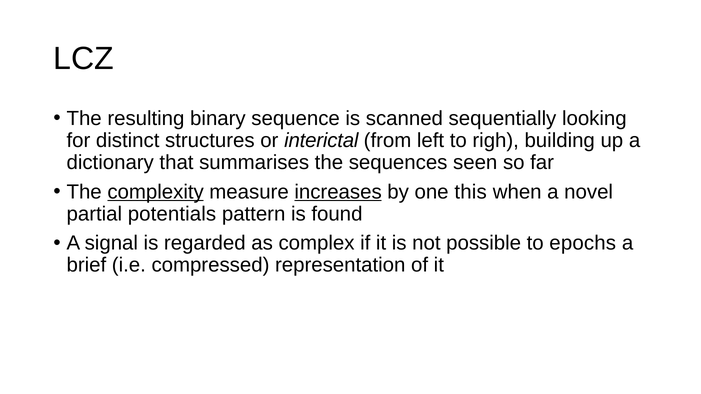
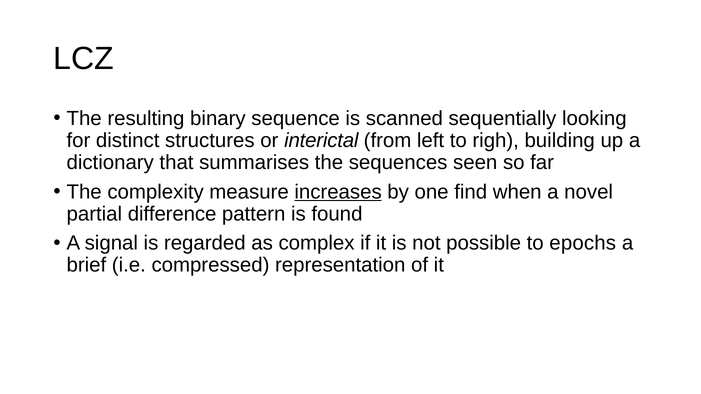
complexity underline: present -> none (156, 192)
this: this -> find (471, 192)
potentials: potentials -> difference (172, 214)
